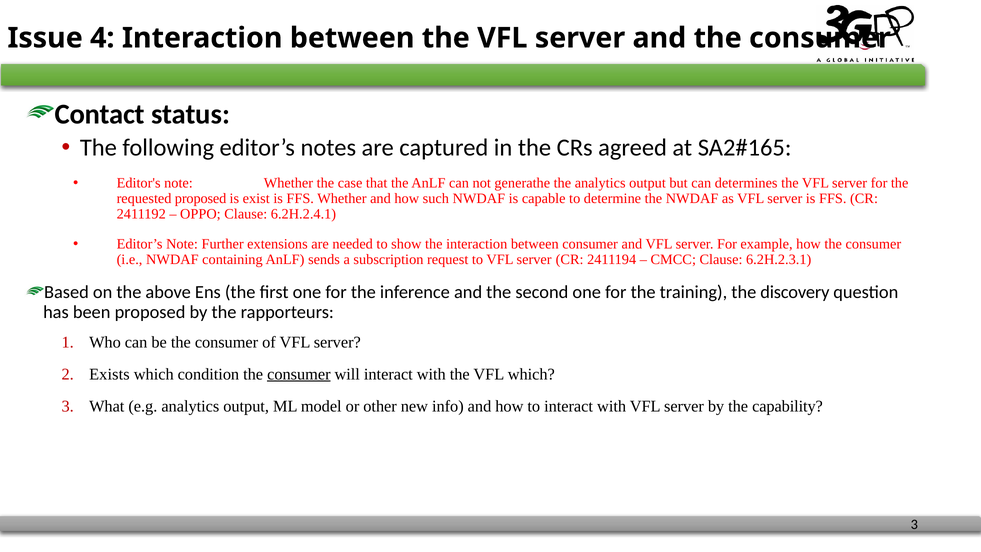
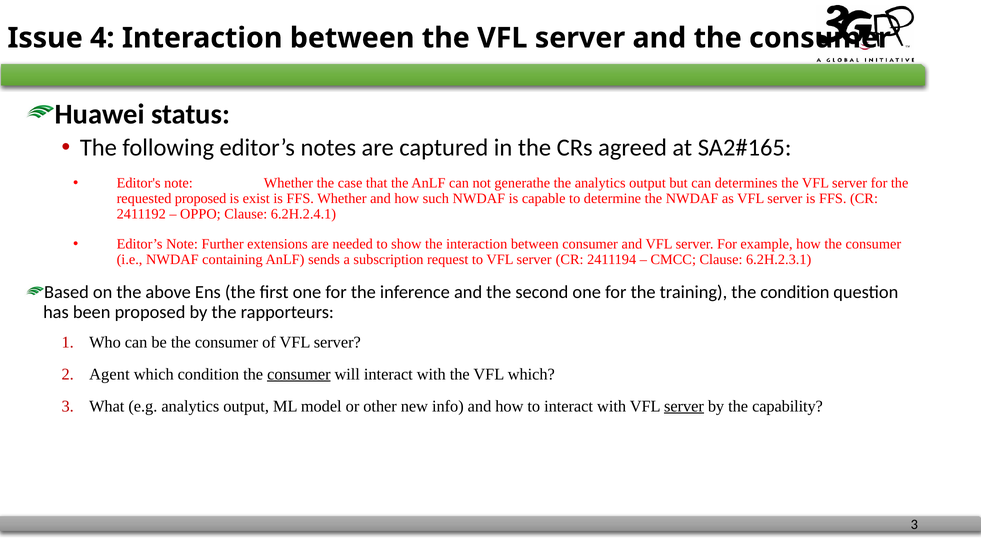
Contact: Contact -> Huawei (100, 114)
the discovery: discovery -> condition (795, 292)
Exists: Exists -> Agent (109, 374)
server underline: none -> present (684, 406)
